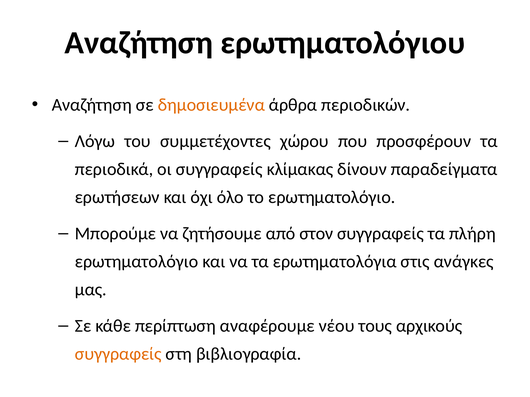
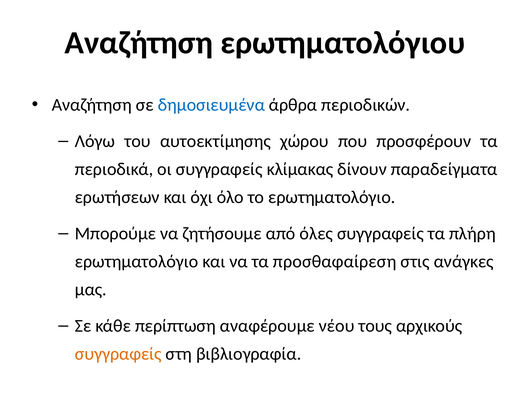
δημοσιευμένα colour: orange -> blue (211, 105)
συμμετέχοντες: συμμετέχοντες -> αυτοεκτίμησης (215, 141)
στον: στον -> όλες (316, 234)
ερωτηματολόγια: ερωτηματολόγια -> προσθαφαίρεση (335, 262)
